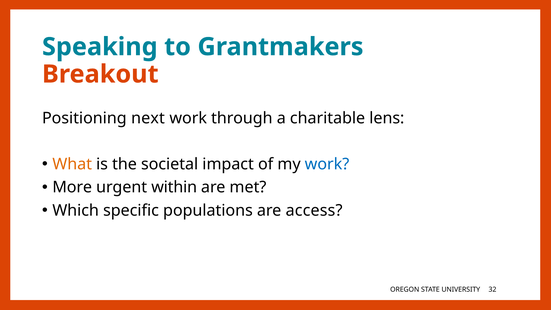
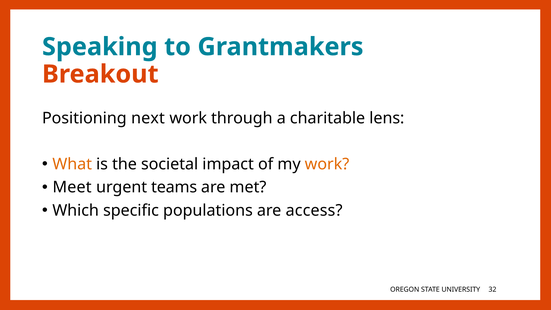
work colour: blue -> orange (327, 164)
More: More -> Meet (72, 187)
within: within -> teams (174, 187)
